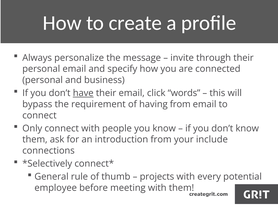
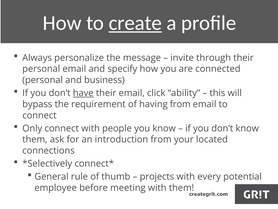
create underline: none -> present (135, 23)
words: words -> ability (184, 93)
include: include -> located (212, 139)
